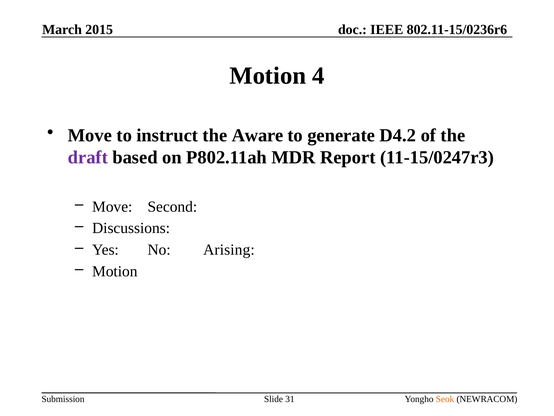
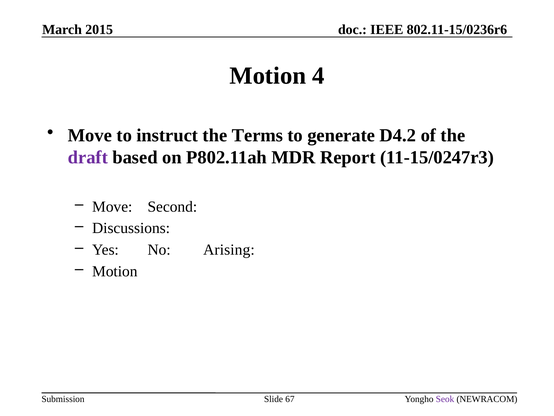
Aware: Aware -> Terms (257, 135)
31: 31 -> 67 (290, 398)
Seok colour: orange -> purple (445, 398)
